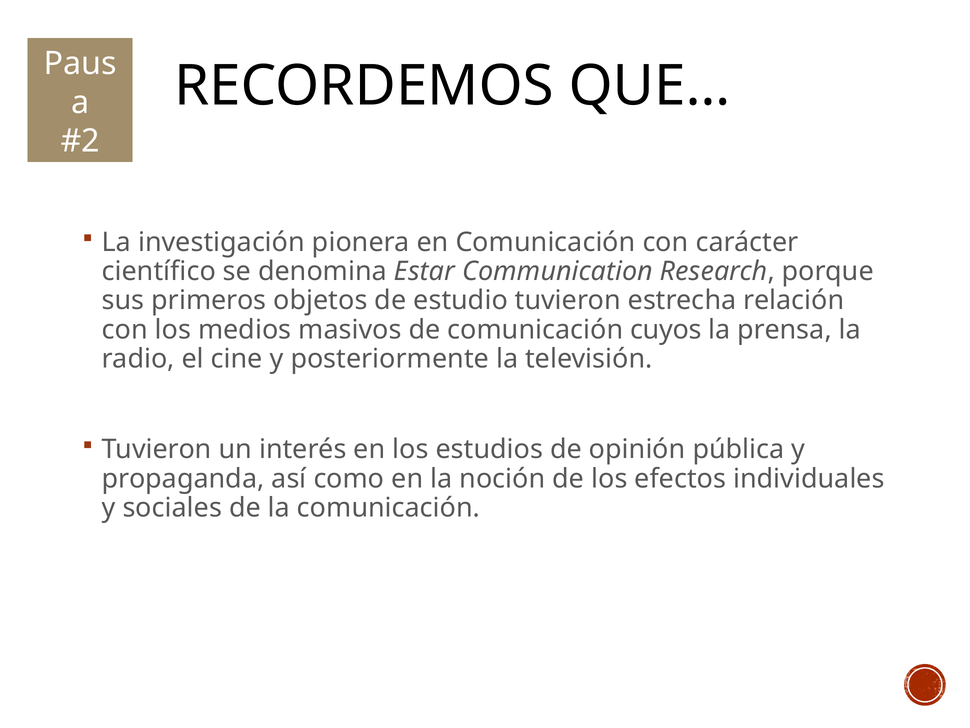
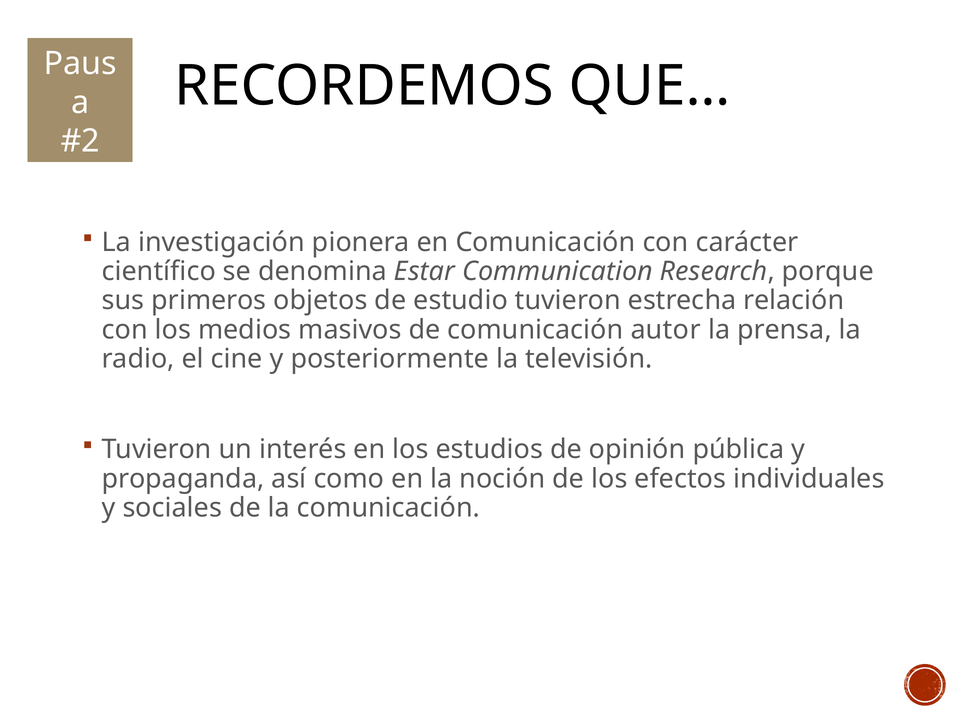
cuyos: cuyos -> autor (666, 329)
